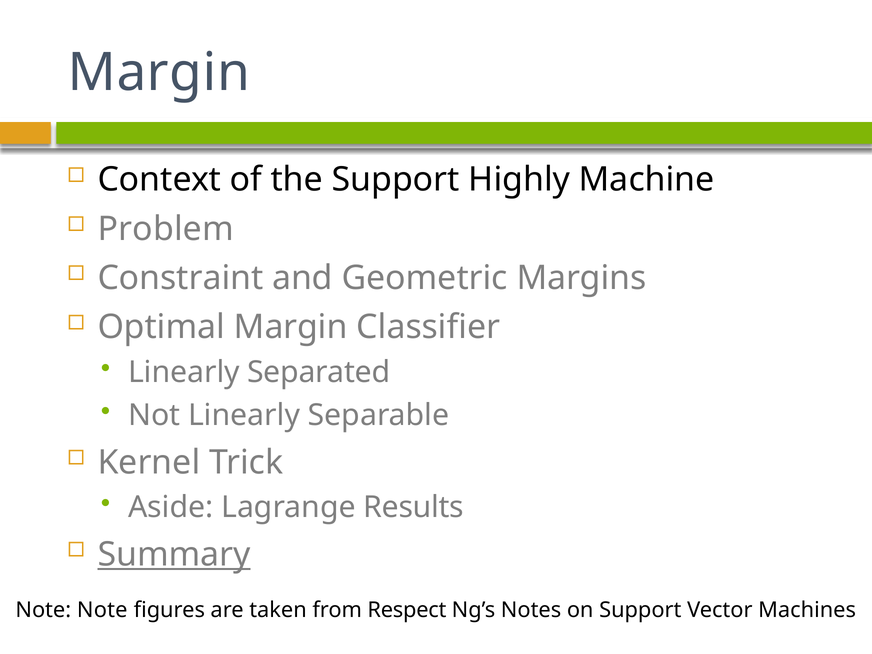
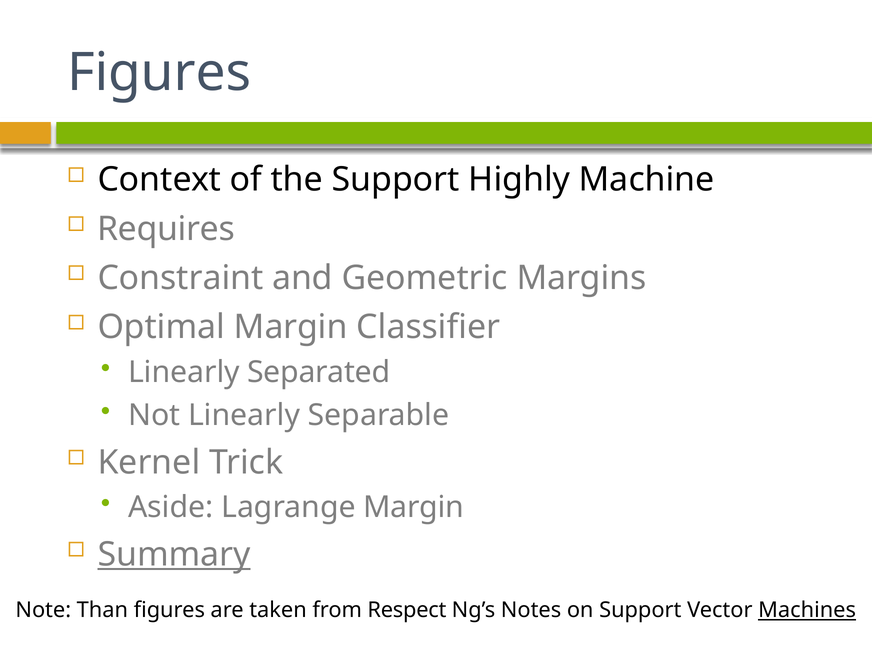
Margin: Margin -> Figures (159, 73)
Problem: Problem -> Requires (166, 229)
Lagrange Results: Results -> Margin (414, 507)
Note Note: Note -> Than (102, 610)
Machines underline: none -> present (807, 610)
